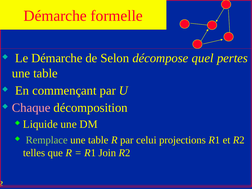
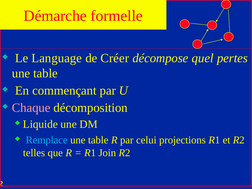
Le Démarche: Démarche -> Language (57, 58)
Selon: Selon -> Créer (115, 58)
Remplace colour: light green -> light blue (47, 140)
